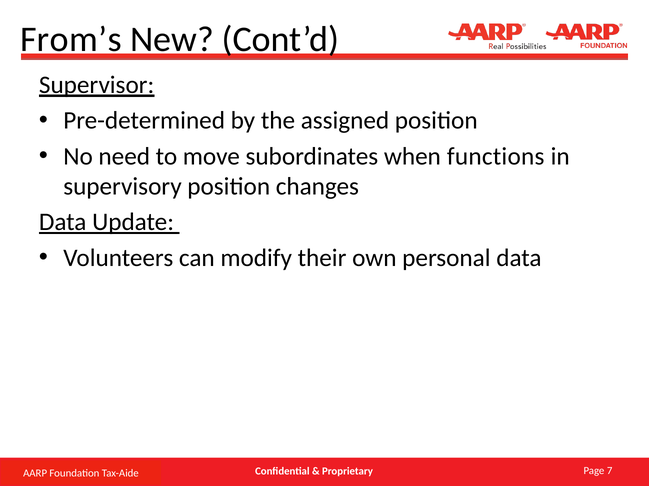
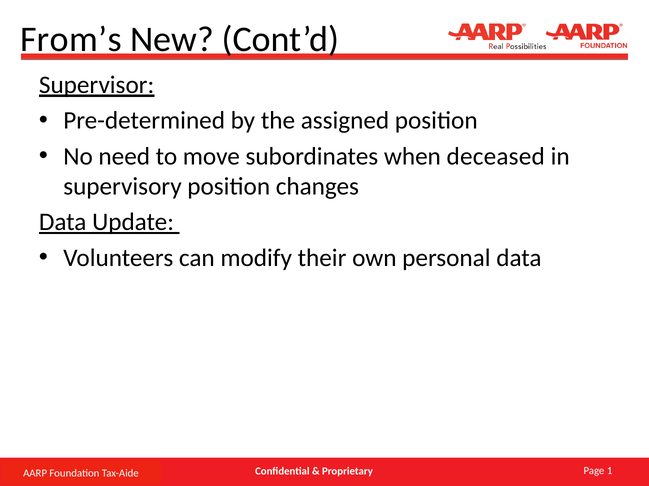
functions: functions -> deceased (496, 157)
7: 7 -> 1 (610, 471)
